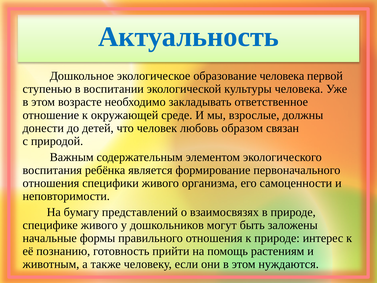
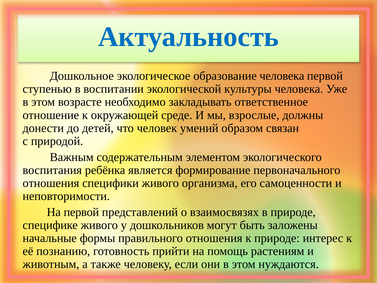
любовь: любовь -> умений (199, 128)
На бумагу: бумагу -> первой (81, 212)
